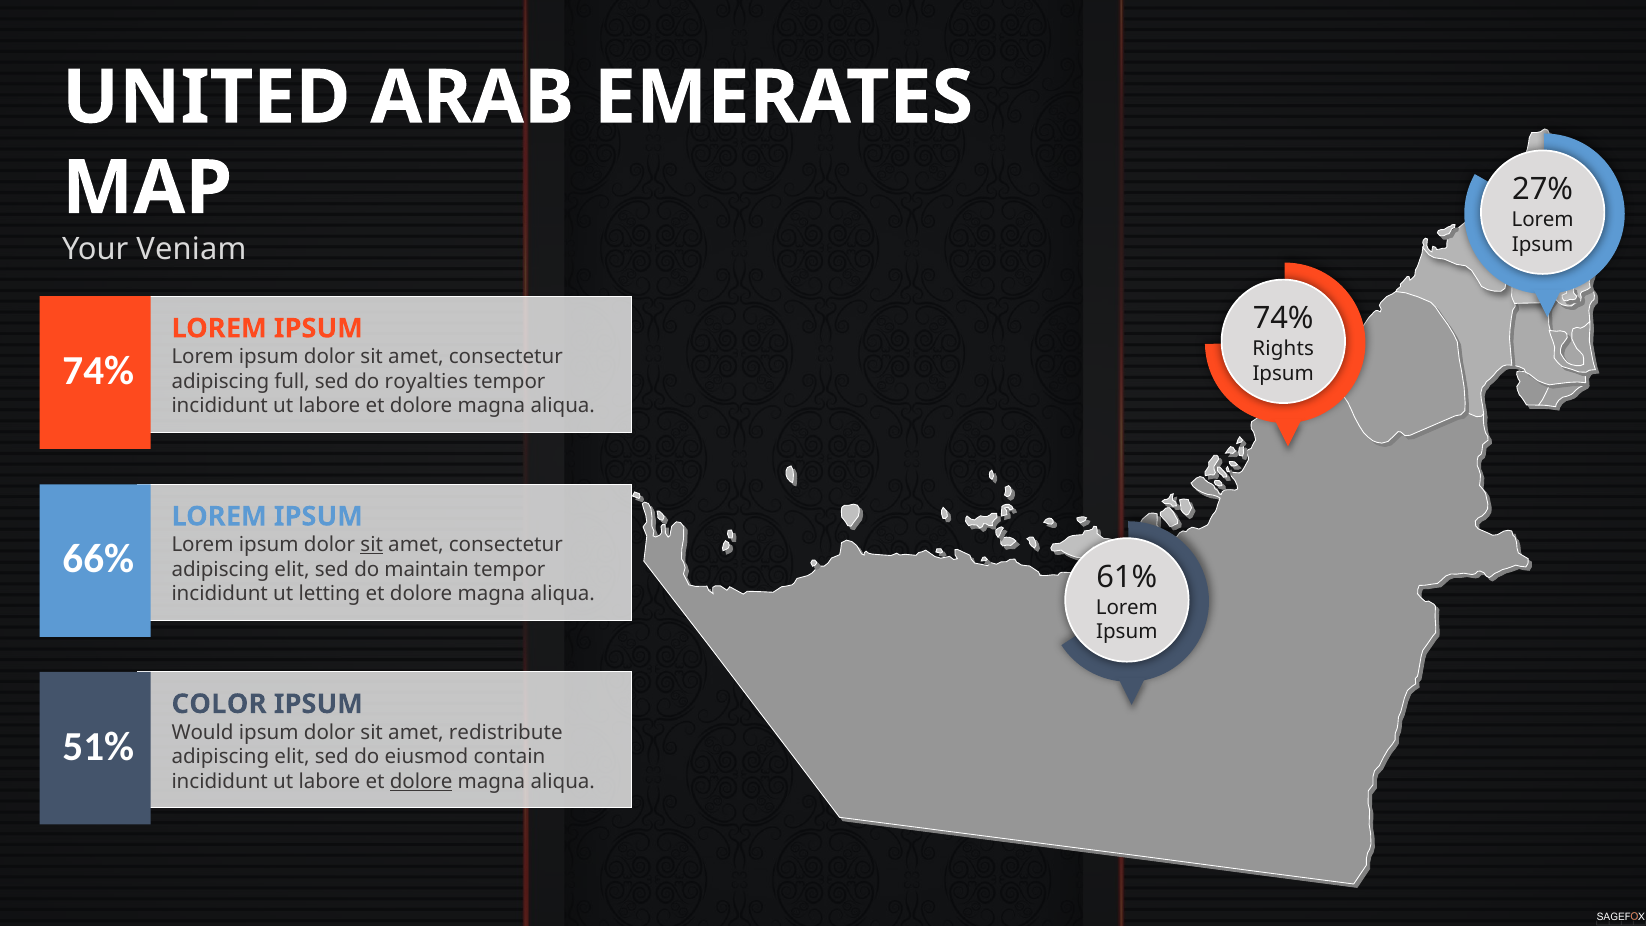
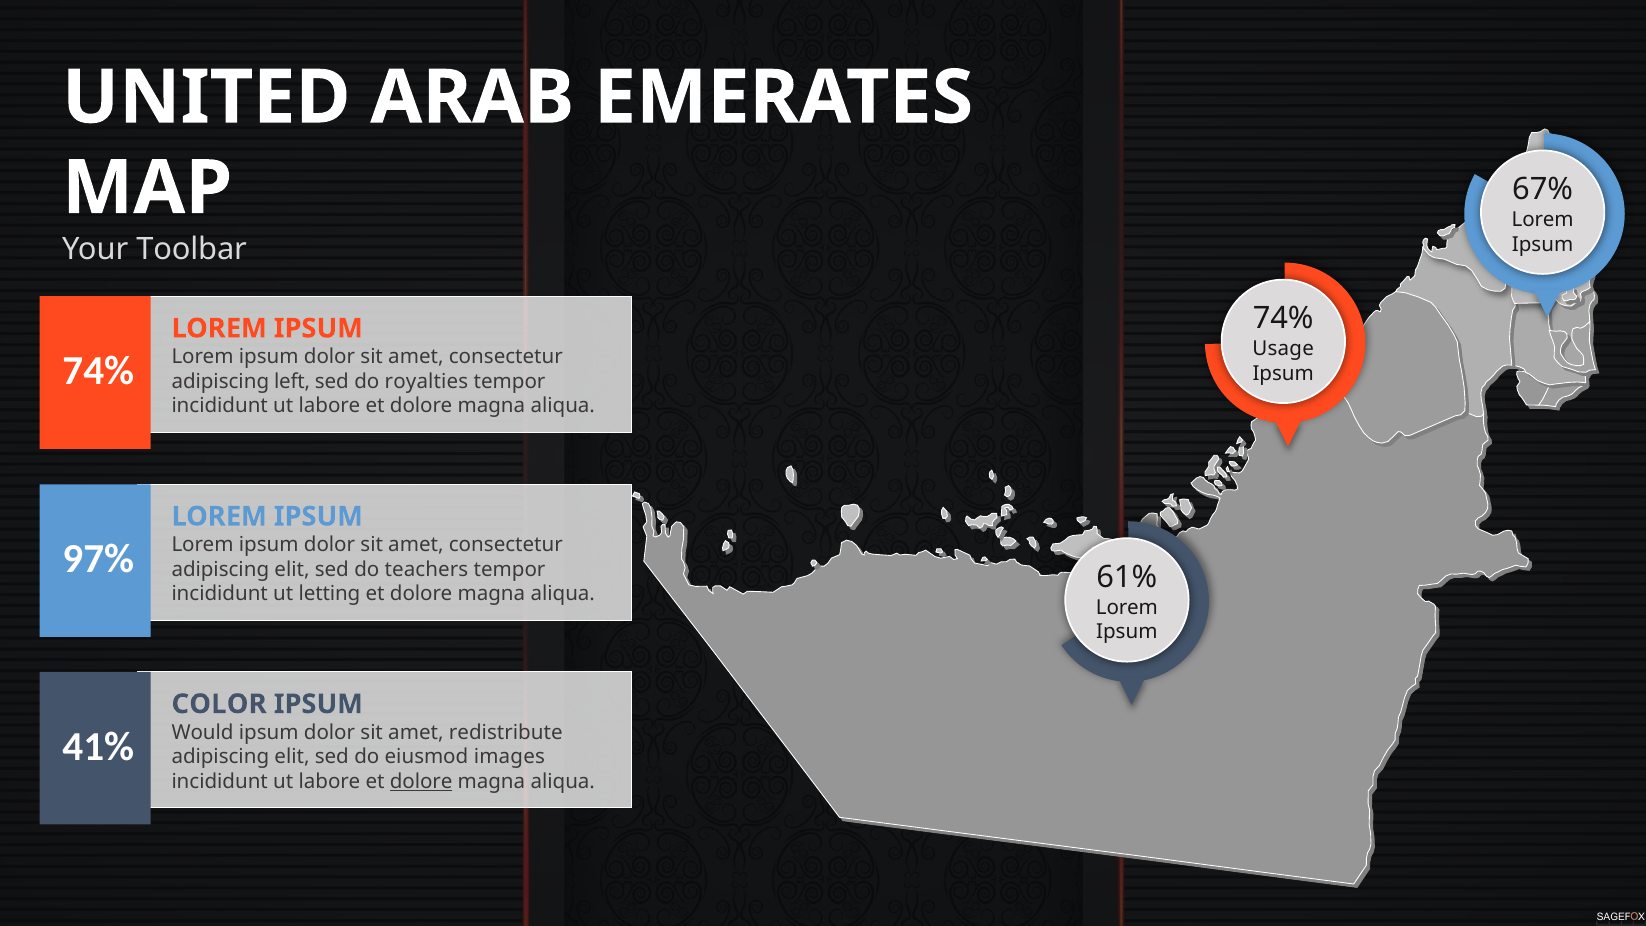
27%: 27% -> 67% (1543, 190)
Veniam: Veniam -> Toolbar (192, 249)
Rights: Rights -> Usage (1283, 349)
full: full -> left (292, 381)
sit underline: present -> none (372, 545)
66%: 66% -> 97% (98, 559)
maintain: maintain -> teachers (426, 569)
51%: 51% -> 41% (98, 747)
contain: contain -> images (509, 757)
